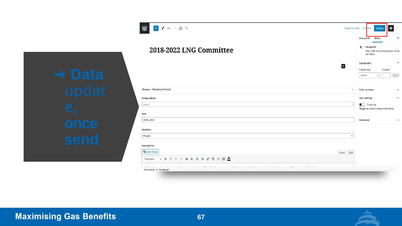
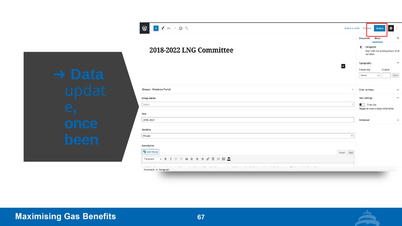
send: send -> been (82, 140)
